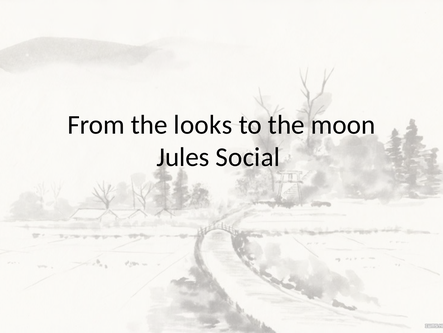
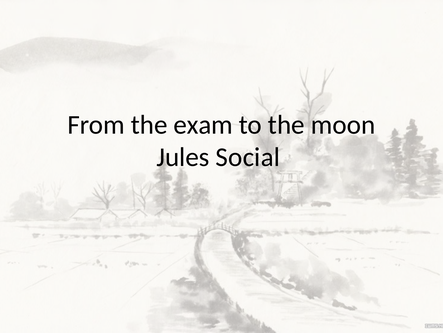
looks: looks -> exam (203, 124)
